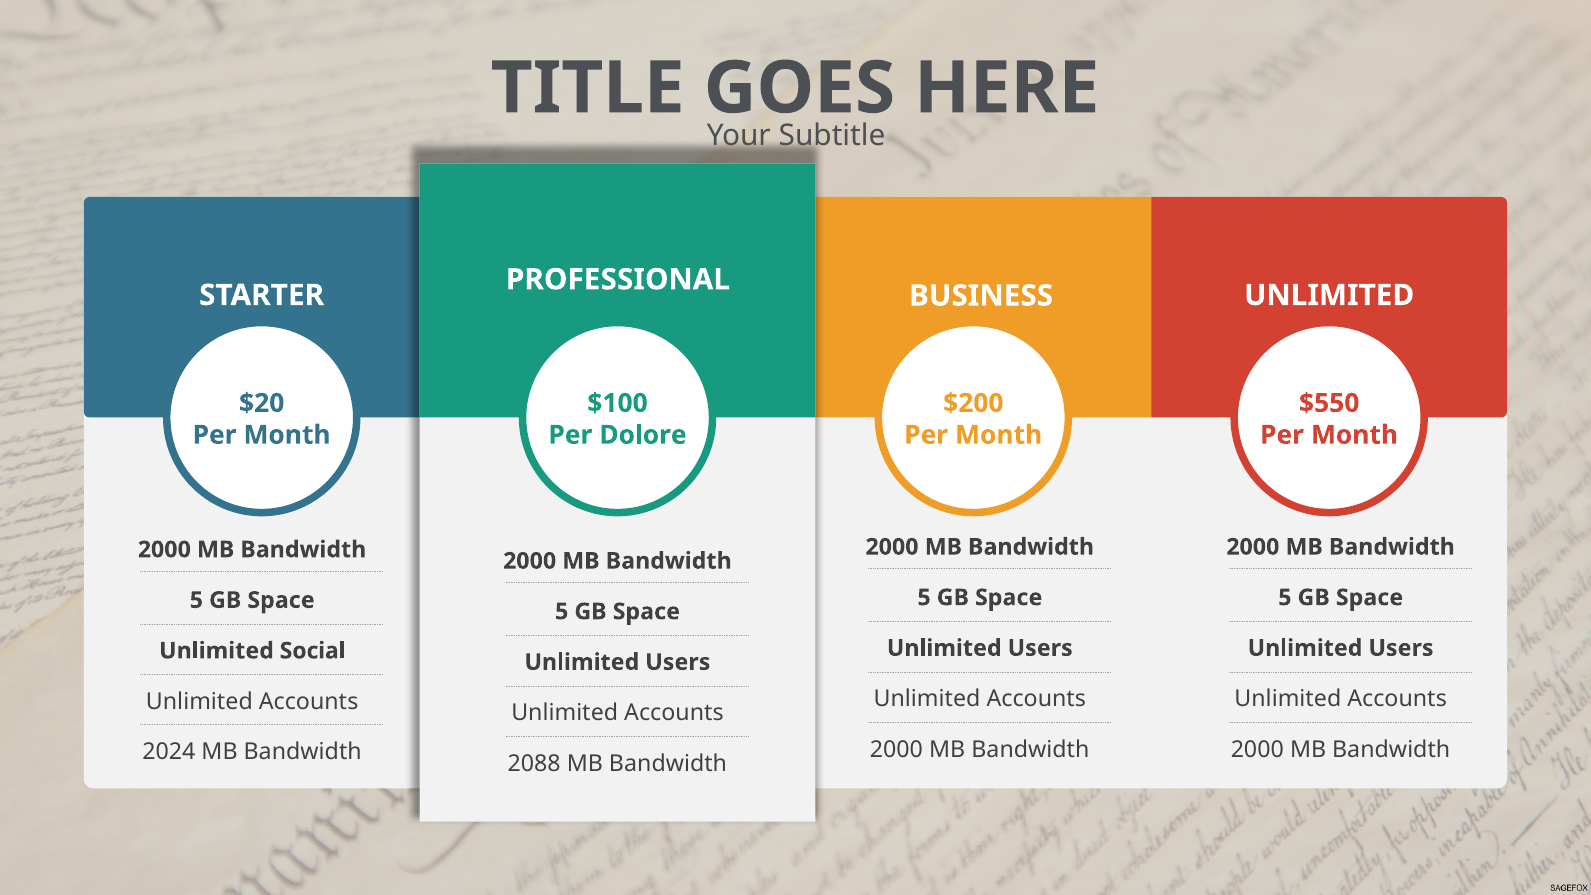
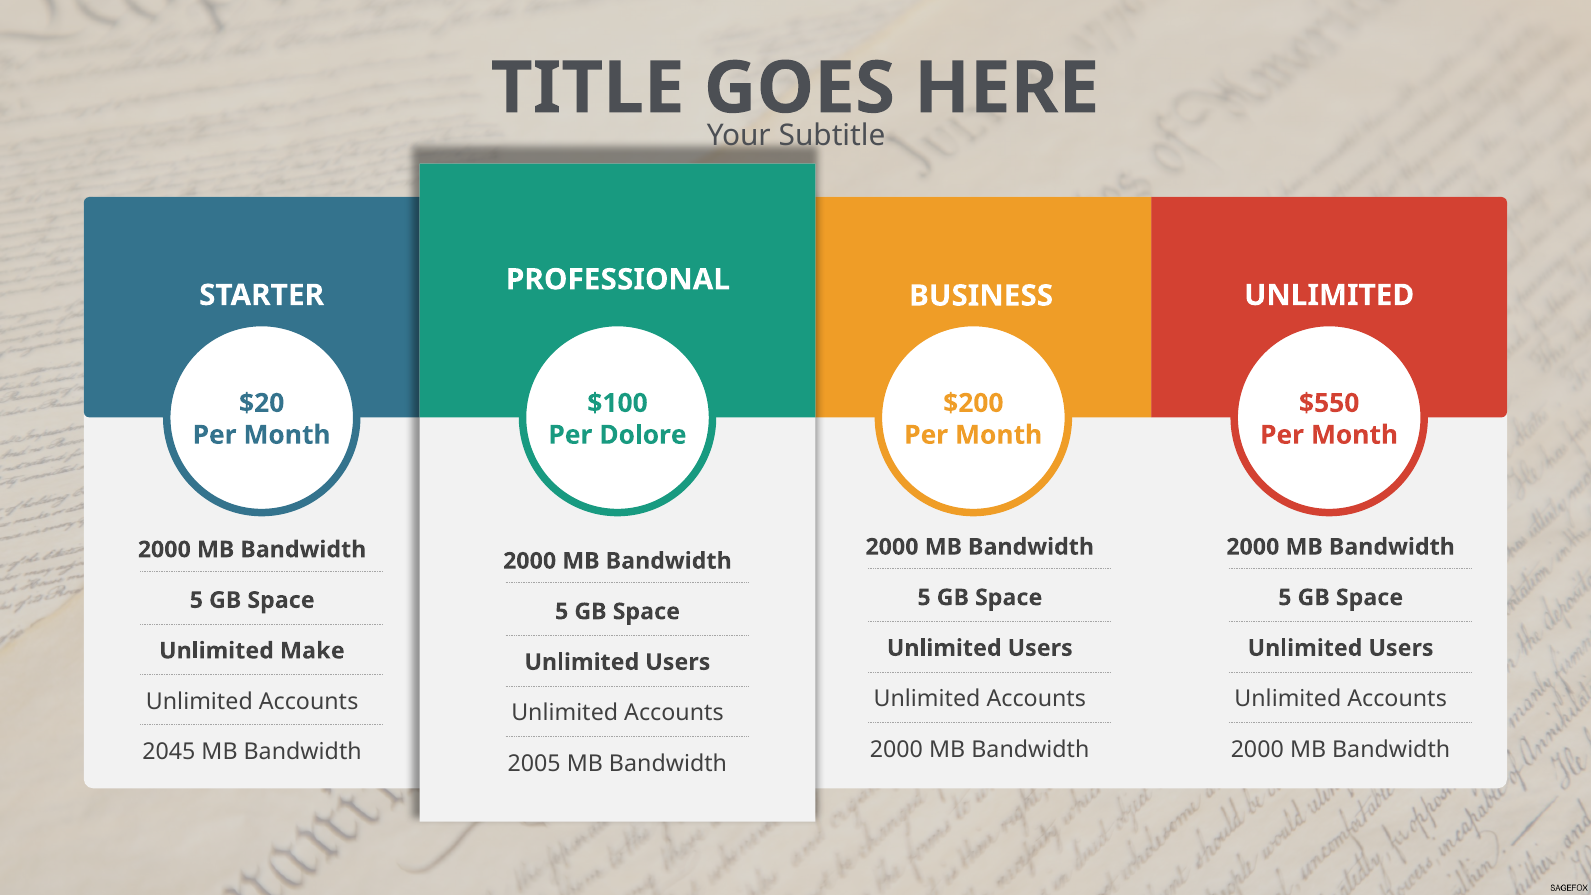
Social: Social -> Make (312, 651)
2024: 2024 -> 2045 (169, 752)
2088: 2088 -> 2005 (534, 763)
